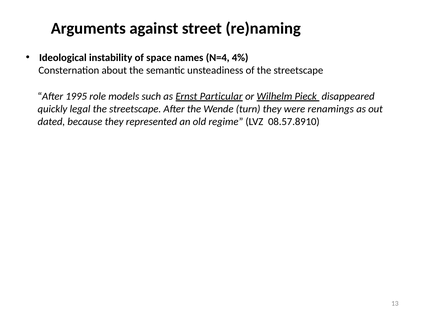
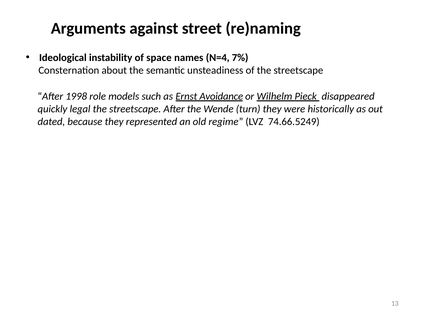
4%: 4% -> 7% (240, 58)
1995: 1995 -> 1998 (76, 96)
Particular: Particular -> Avoidance (221, 96)
renamings: renamings -> historically (331, 109)
08.57.8910: 08.57.8910 -> 74.66.5249 (294, 122)
